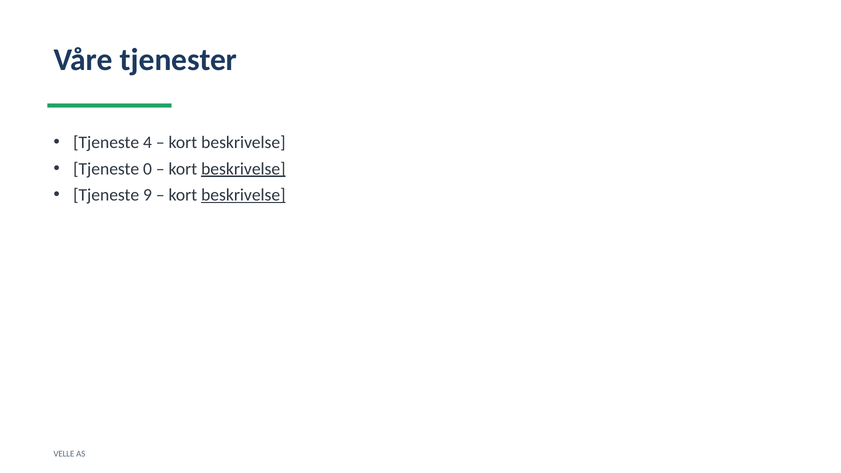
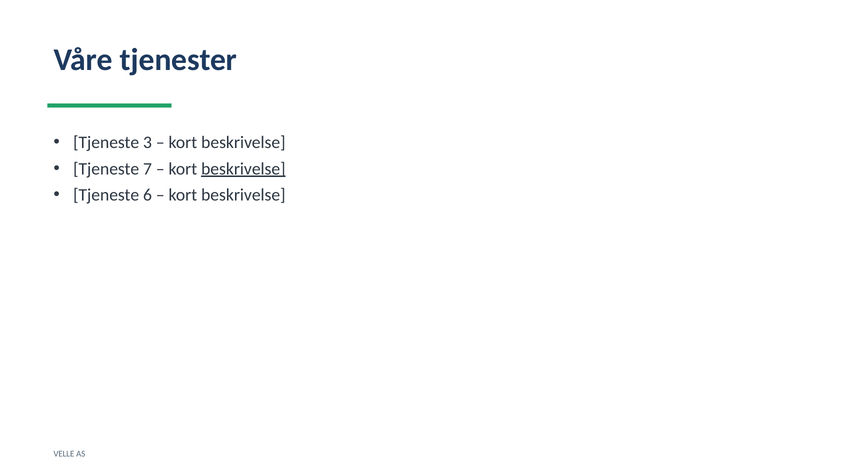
4: 4 -> 3 (147, 142)
0: 0 -> 7 (147, 169)
9: 9 -> 6 (147, 195)
beskrivelse underline: present -> none (243, 195)
